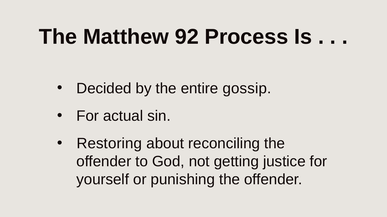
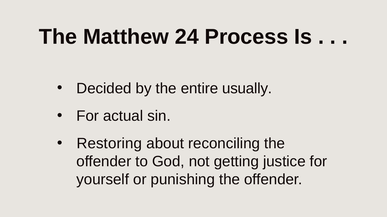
92: 92 -> 24 (187, 37)
gossip: gossip -> usually (247, 89)
